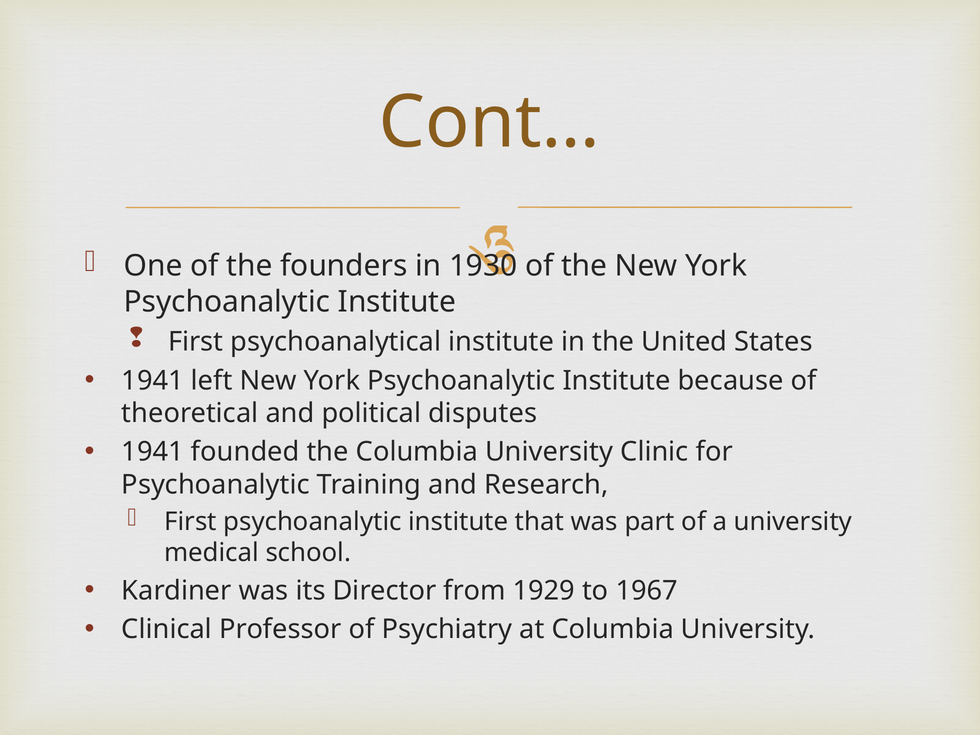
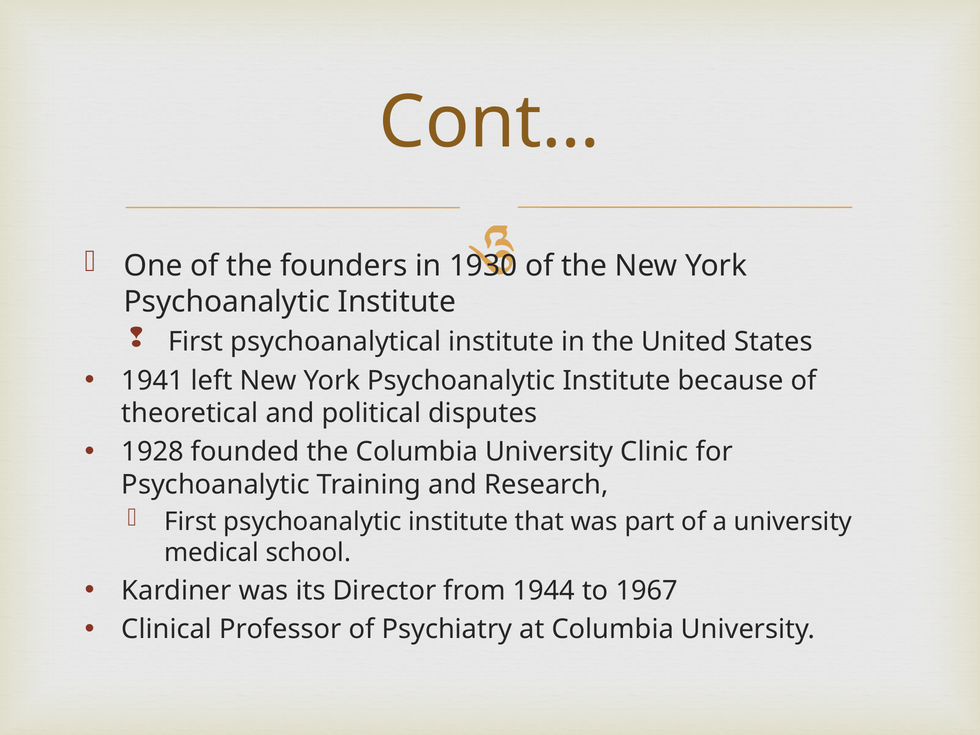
1941: 1941 -> 1928 (153, 452)
1929: 1929 -> 1944 (544, 591)
